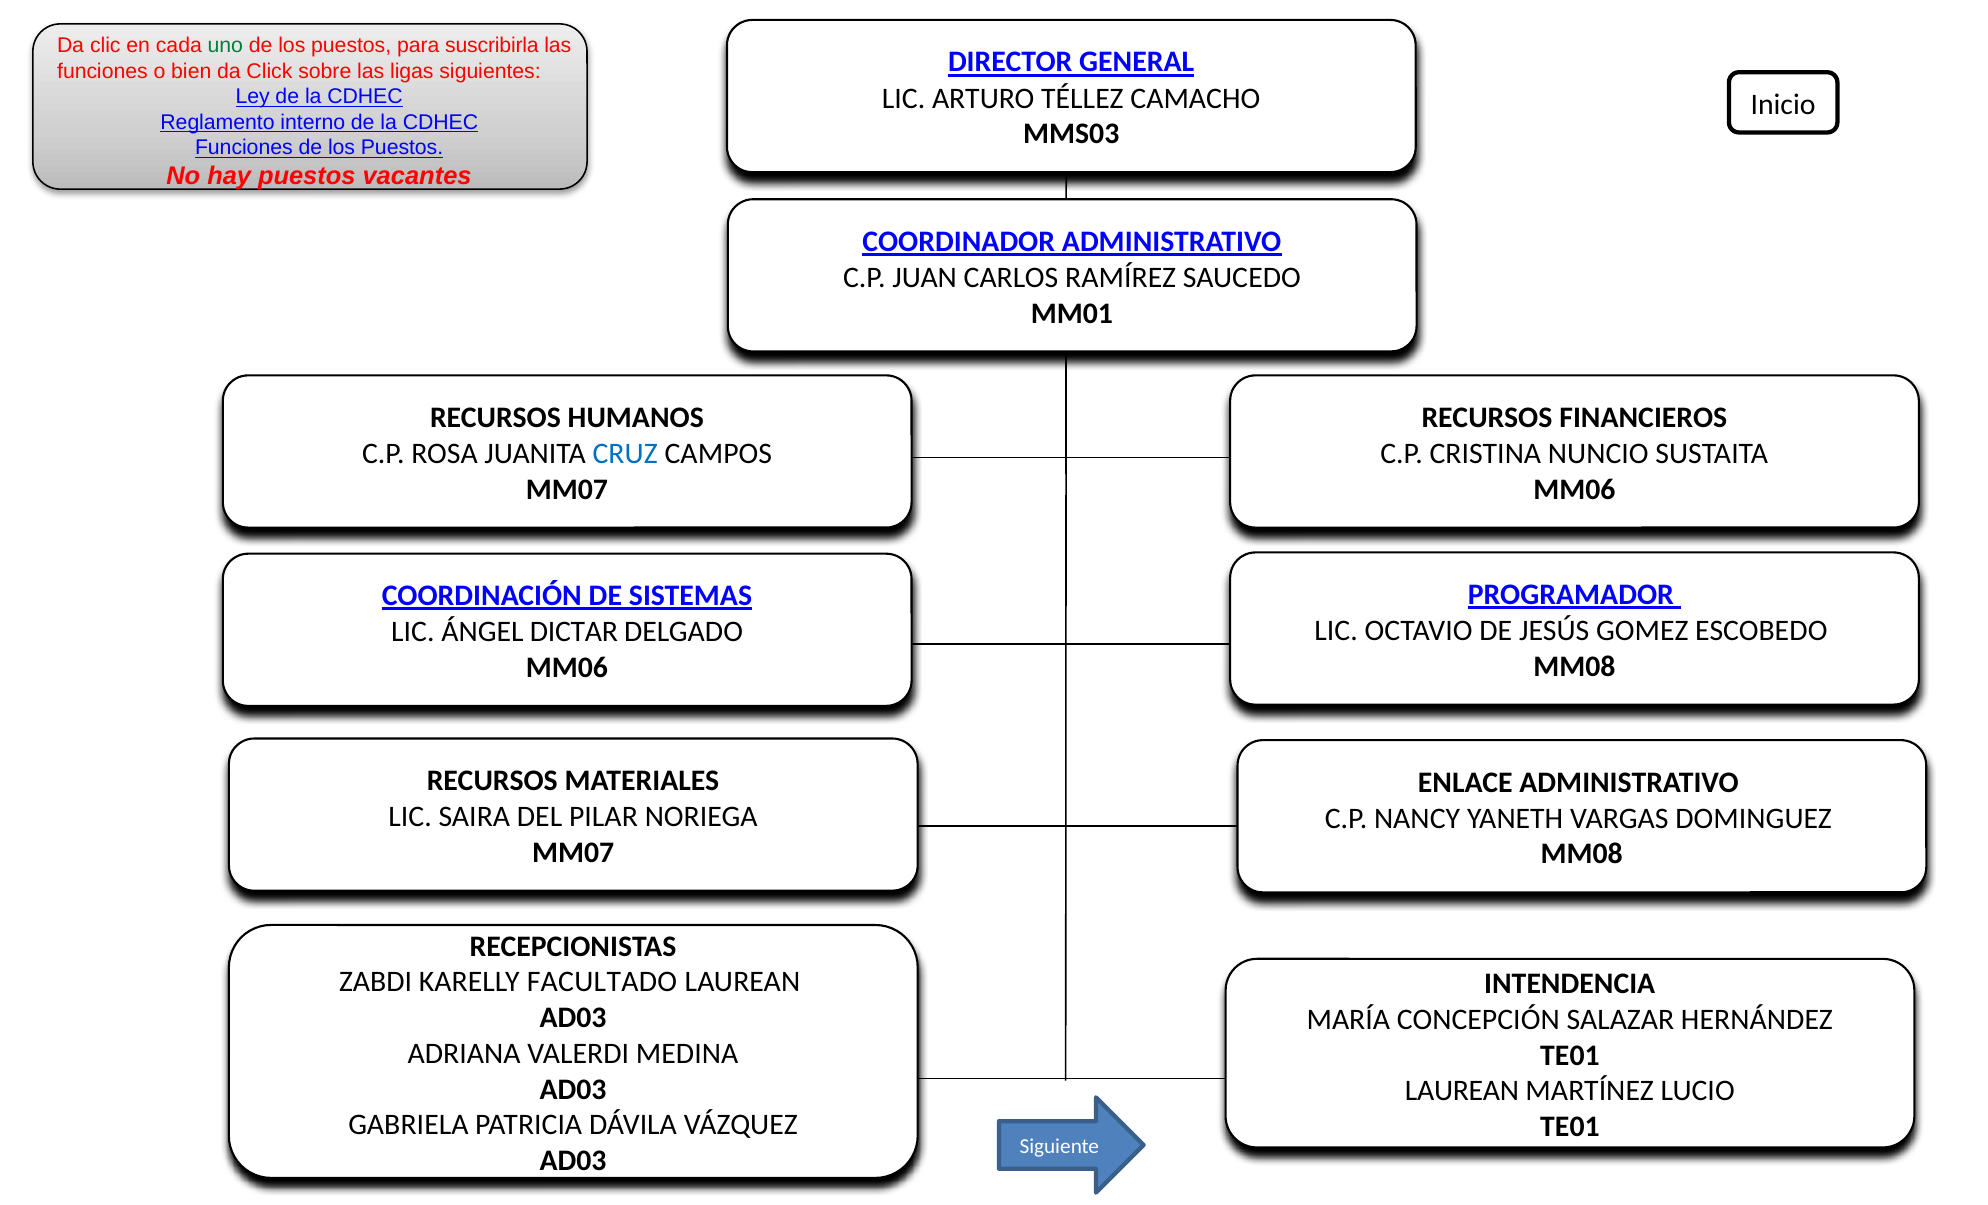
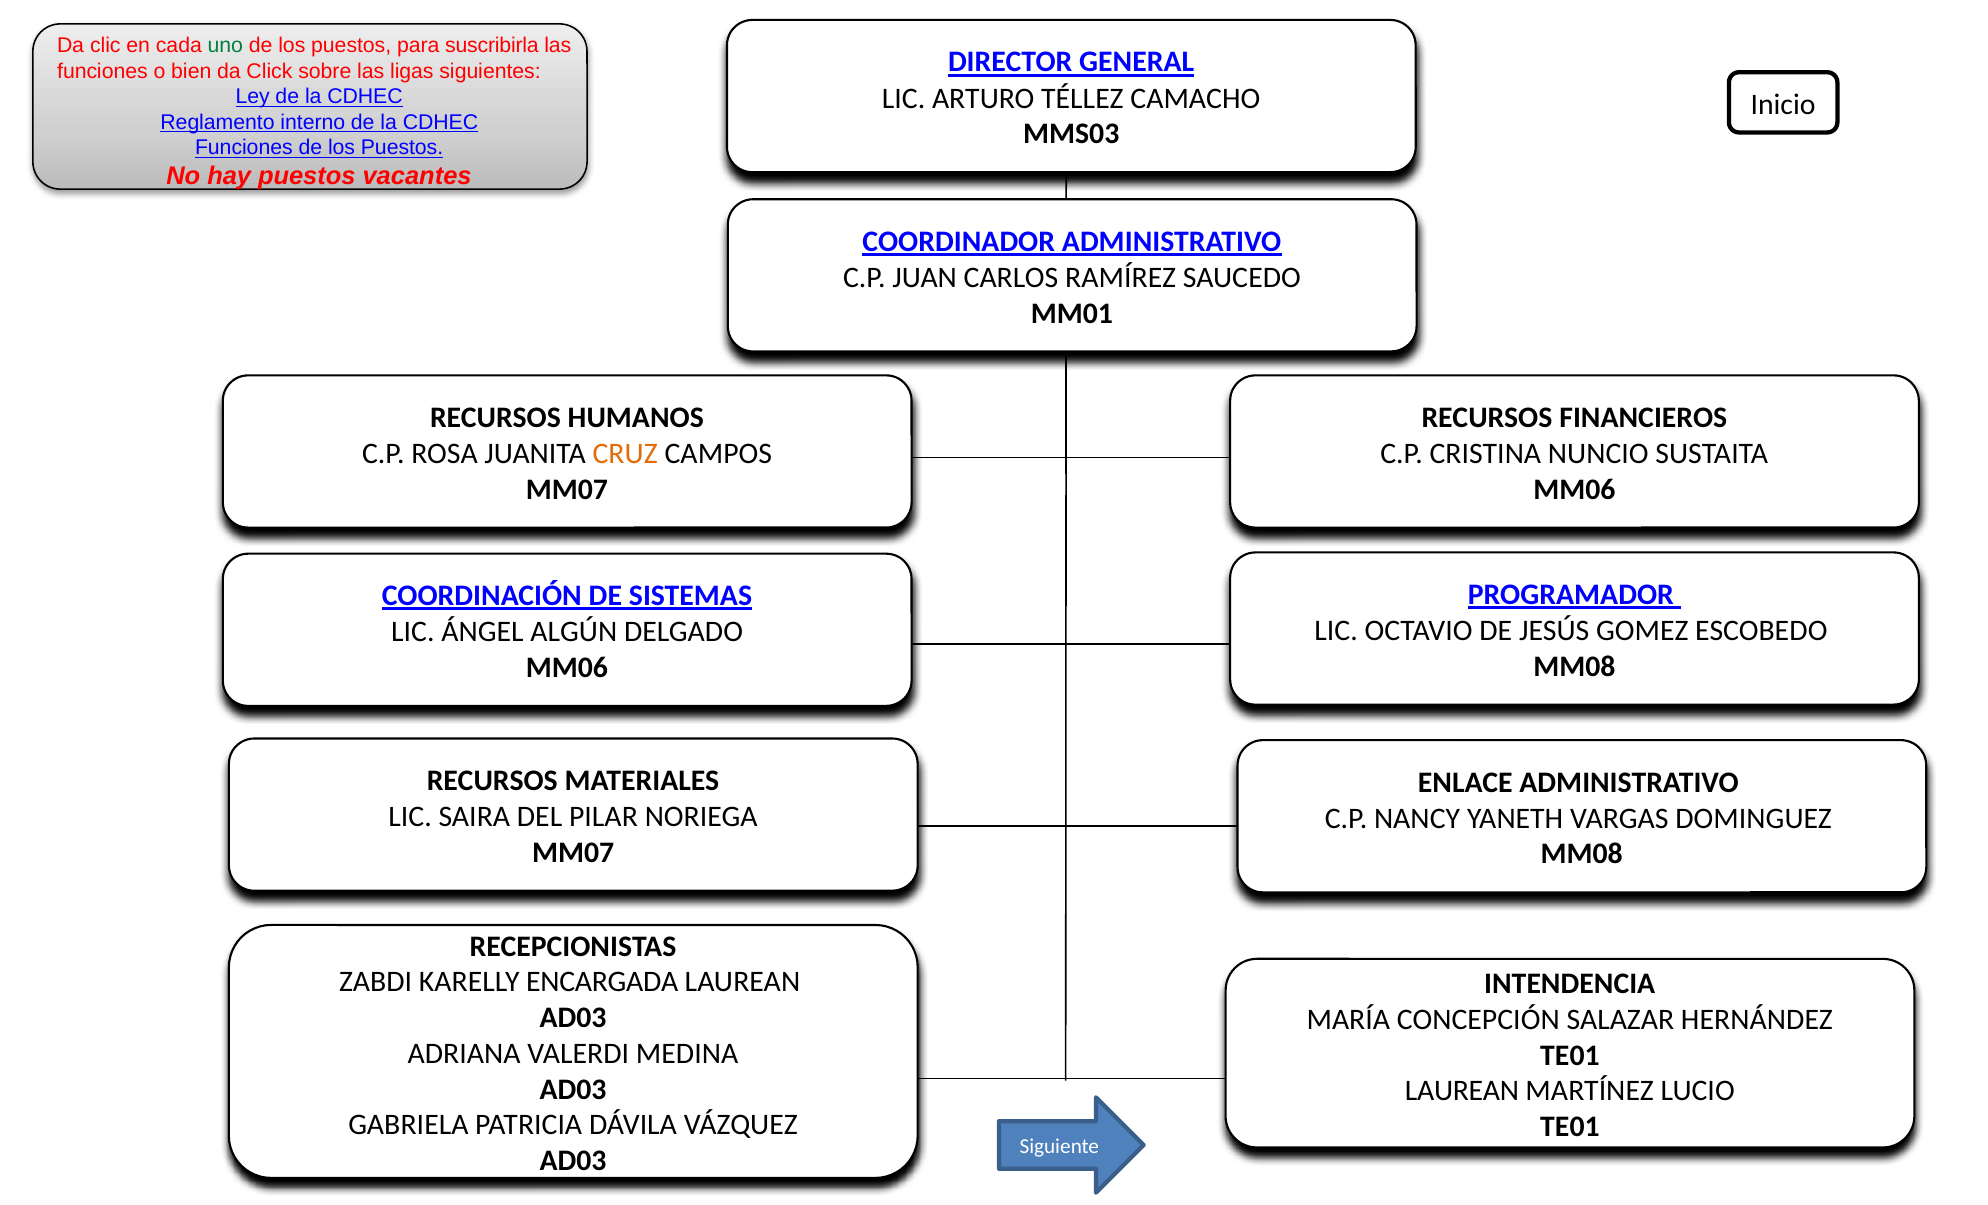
CRUZ colour: blue -> orange (625, 453)
DICTAR: DICTAR -> ALGÚN (574, 632)
FACULTADO: FACULTADO -> ENCARGADA (602, 982)
